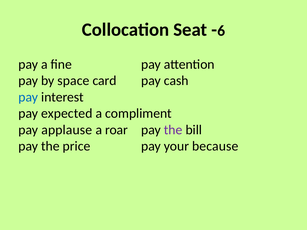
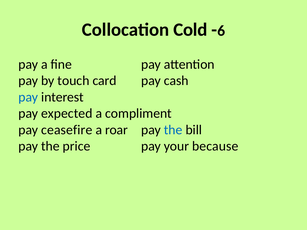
Seat: Seat -> Cold (190, 30)
space: space -> touch (73, 81)
applause: applause -> ceasefire (67, 130)
the colour: purple -> blue (173, 130)
